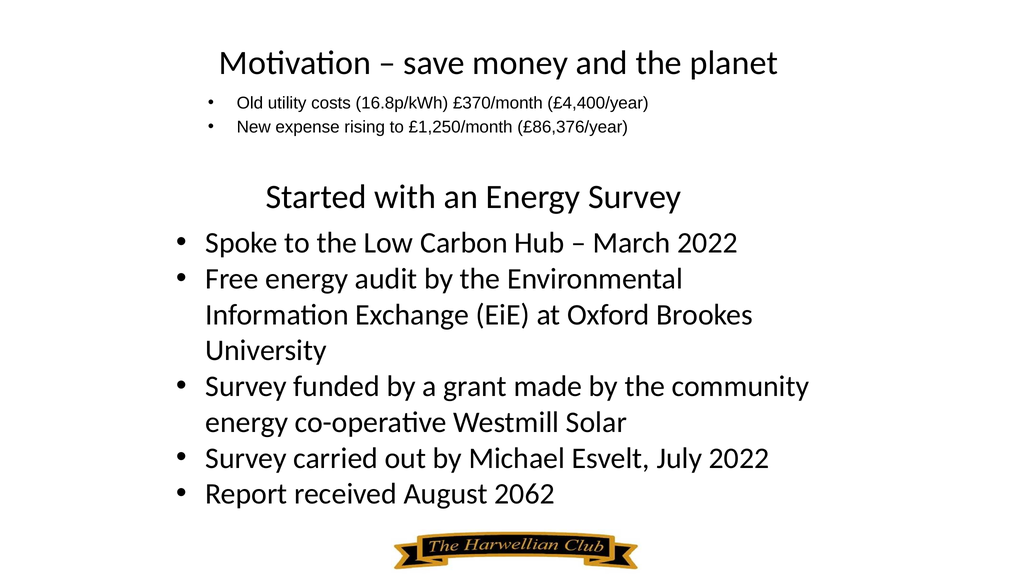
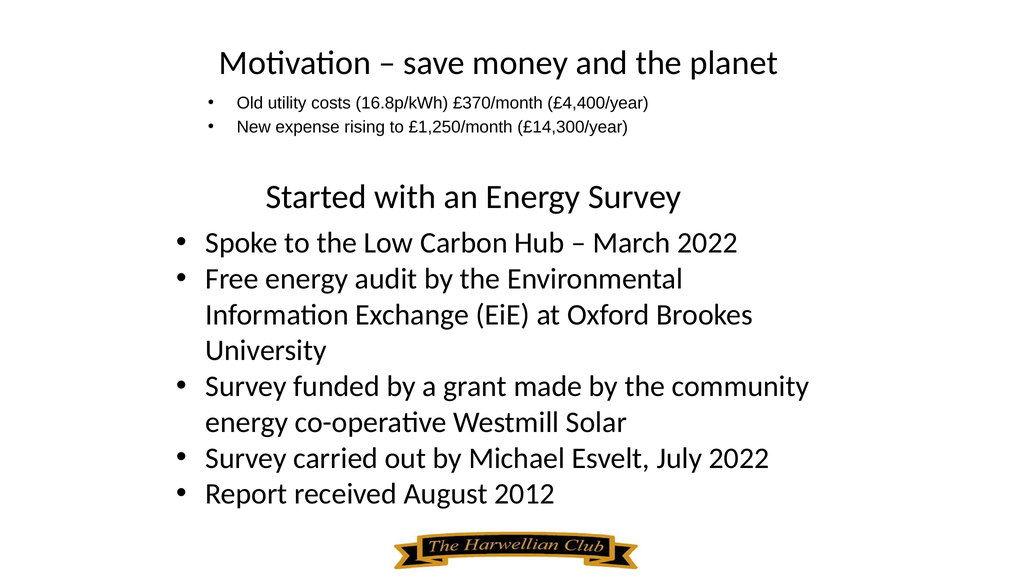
£86,376/year: £86,376/year -> £14,300/year (573, 127)
2062: 2062 -> 2012 (525, 494)
